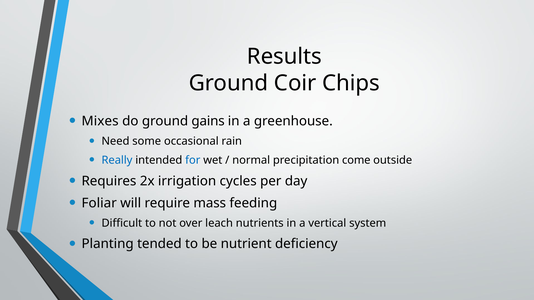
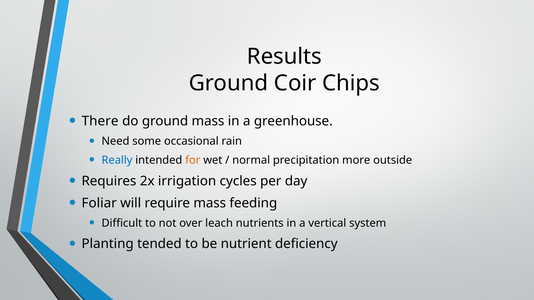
Mixes: Mixes -> There (100, 121)
ground gains: gains -> mass (208, 121)
for colour: blue -> orange (193, 160)
come: come -> more (356, 160)
